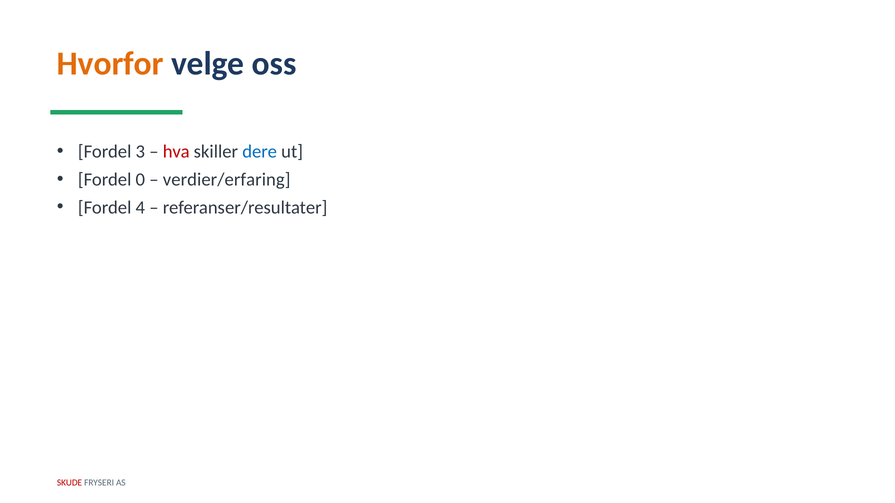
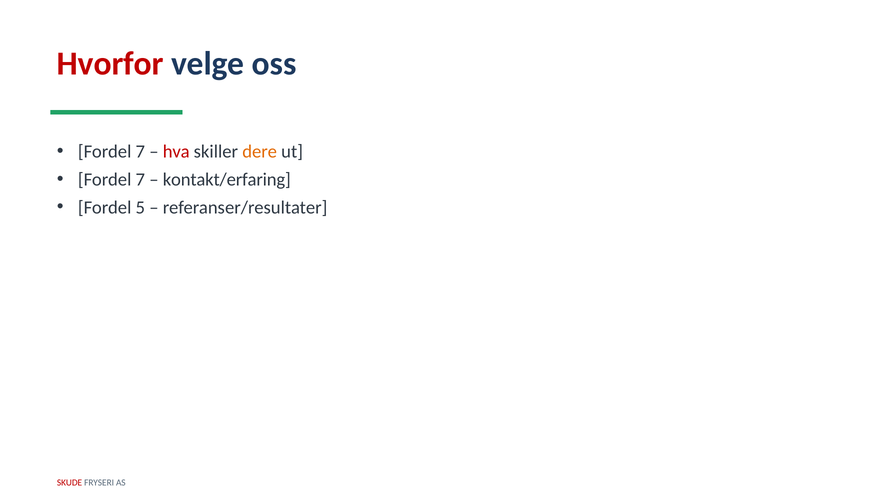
Hvorfor colour: orange -> red (110, 64)
3: 3 -> 7 (140, 152)
dere colour: blue -> orange (260, 152)
0: 0 -> 7 (140, 180)
verdier/erfaring: verdier/erfaring -> kontakt/erfaring (227, 180)
4: 4 -> 5 (140, 208)
